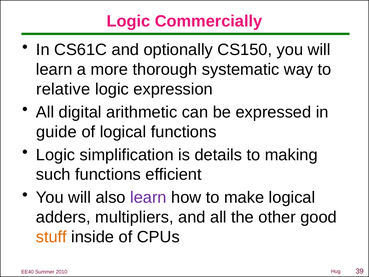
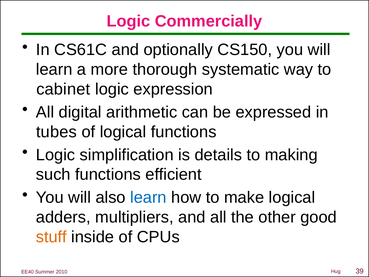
relative: relative -> cabinet (63, 89)
guide: guide -> tubes (56, 132)
learn colour: purple -> blue (148, 197)
